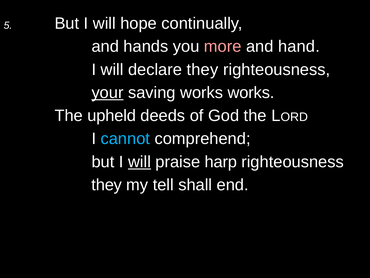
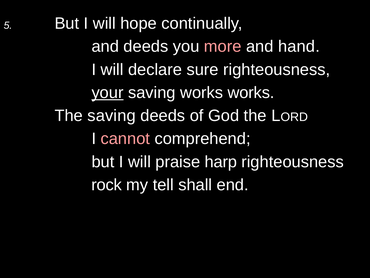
and hands: hands -> deeds (146, 46)
declare they: they -> sure (203, 69)
The upheld: upheld -> saving (112, 116)
cannot colour: light blue -> pink (125, 139)
will underline: present -> none (139, 162)
they: they -> rock (107, 185)
